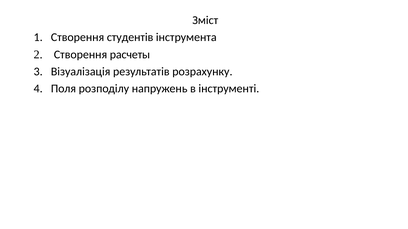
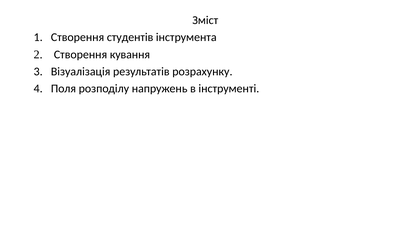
расчеты: расчеты -> кування (130, 55)
